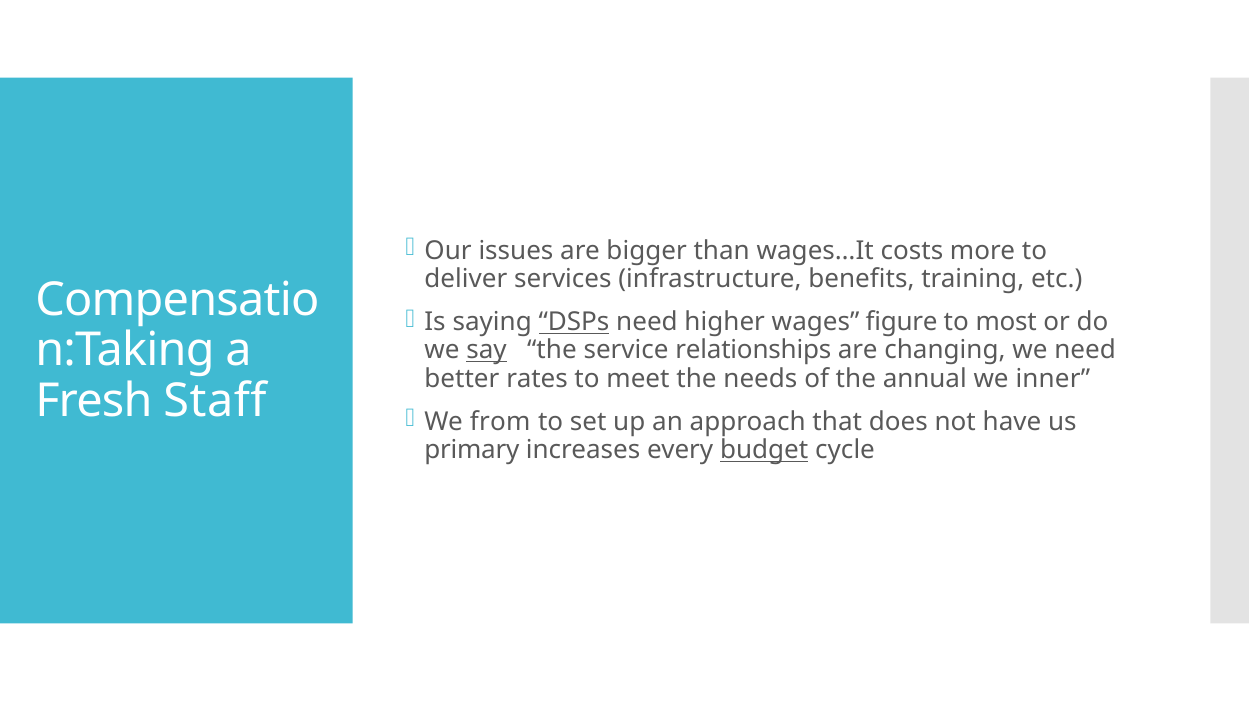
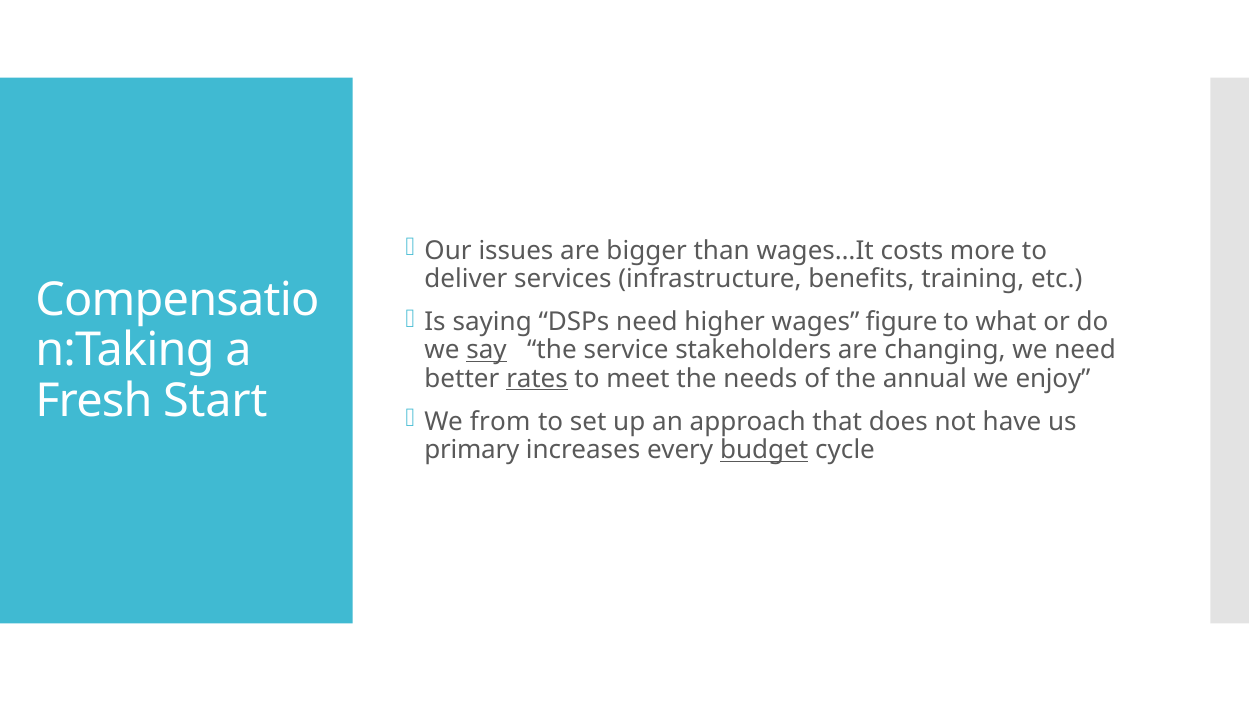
DSPs underline: present -> none (574, 323)
most: most -> what (1006, 323)
relationships: relationships -> stakeholders (753, 351)
rates underline: none -> present (537, 379)
inner: inner -> enjoy (1053, 379)
Staff: Staff -> Start (215, 401)
